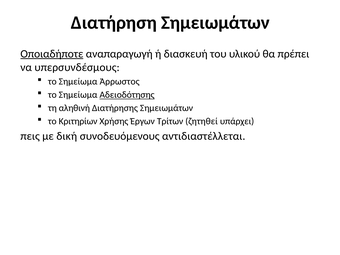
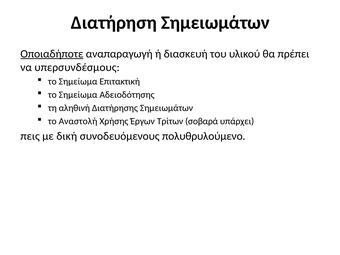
Άρρωστος: Άρρωστος -> Επιτακτική (120, 82)
Αδειοδότησης underline: present -> none (127, 95)
Κριτηρίων: Κριτηρίων -> Αναστολή (78, 121)
ζητηθεί: ζητηθεί -> σοβαρά (202, 121)
αντιδιαστέλλεται: αντιδιαστέλλεται -> πολυθρυλούμενο (204, 136)
